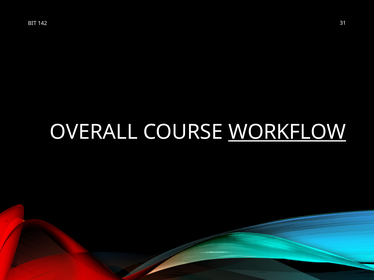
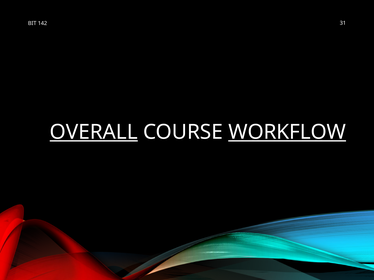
OVERALL underline: none -> present (94, 132)
